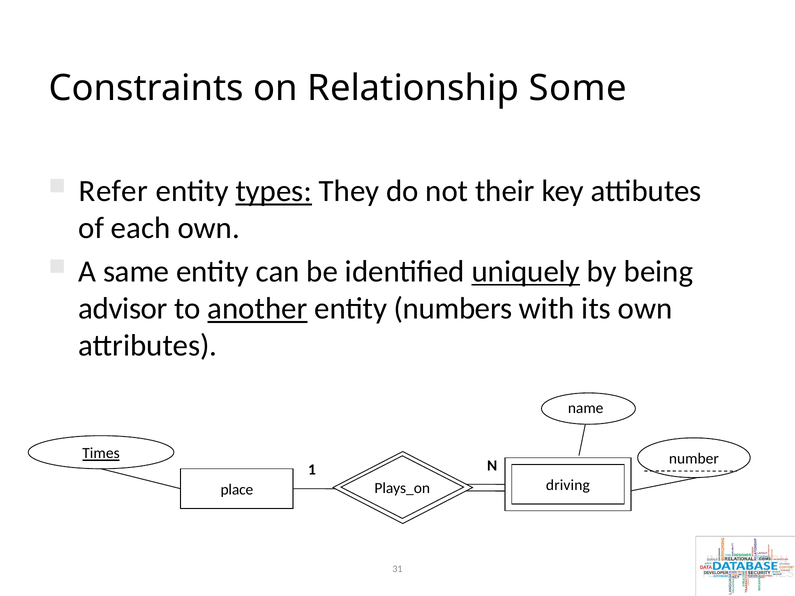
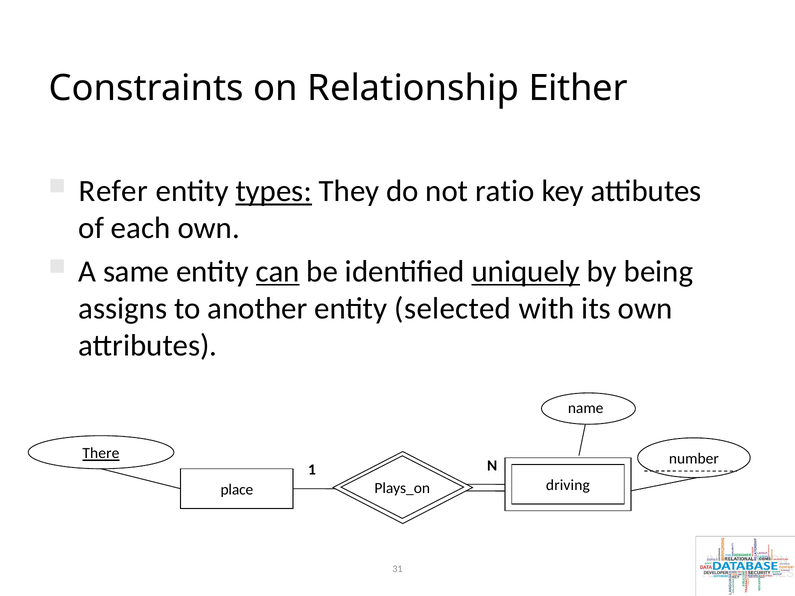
Some: Some -> Either (578, 88)
their: their -> ratio (505, 191)
can underline: none -> present (278, 272)
advisor: advisor -> assigns (123, 309)
another underline: present -> none (257, 309)
numbers: numbers -> selected (453, 309)
Times: Times -> There (101, 453)
